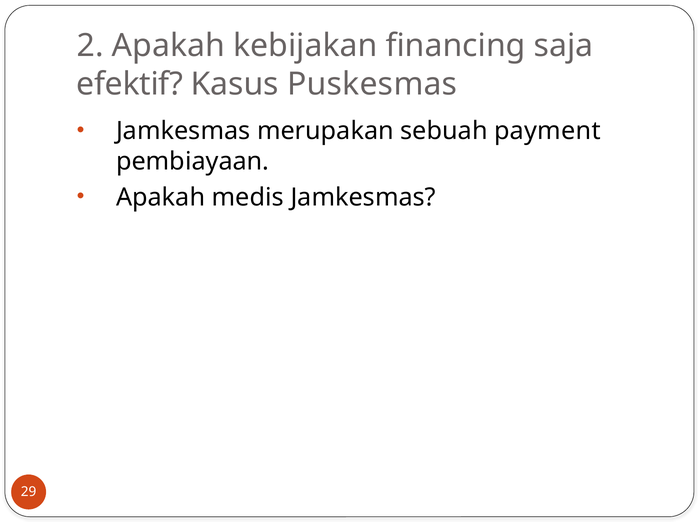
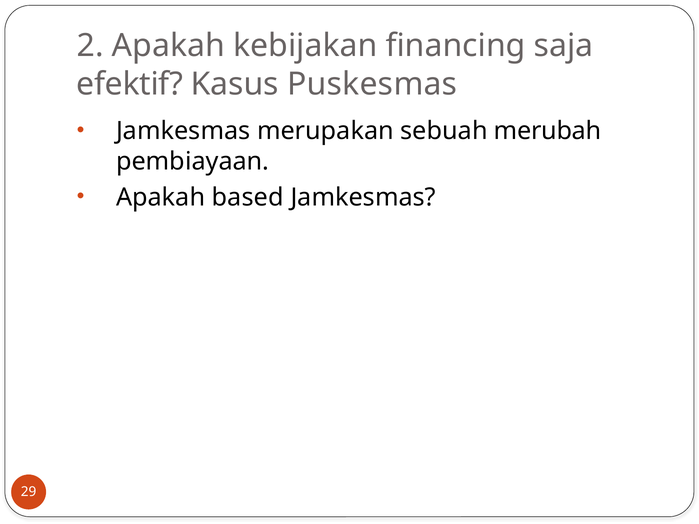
payment: payment -> merubah (548, 131)
medis: medis -> based (248, 197)
